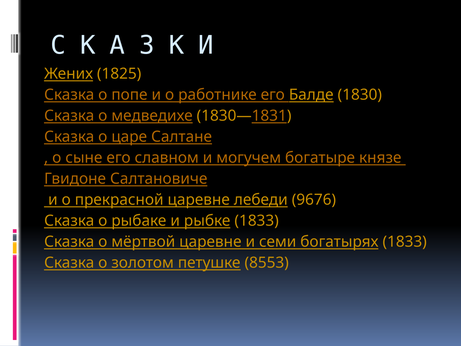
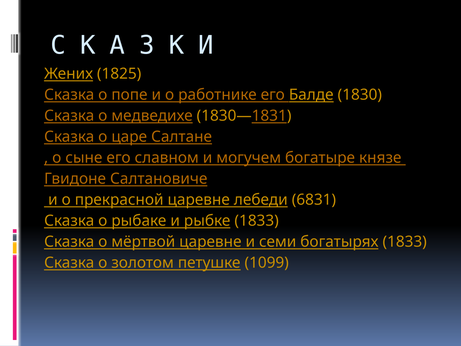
9676: 9676 -> 6831 (314, 200)
8553: 8553 -> 1099 (267, 263)
